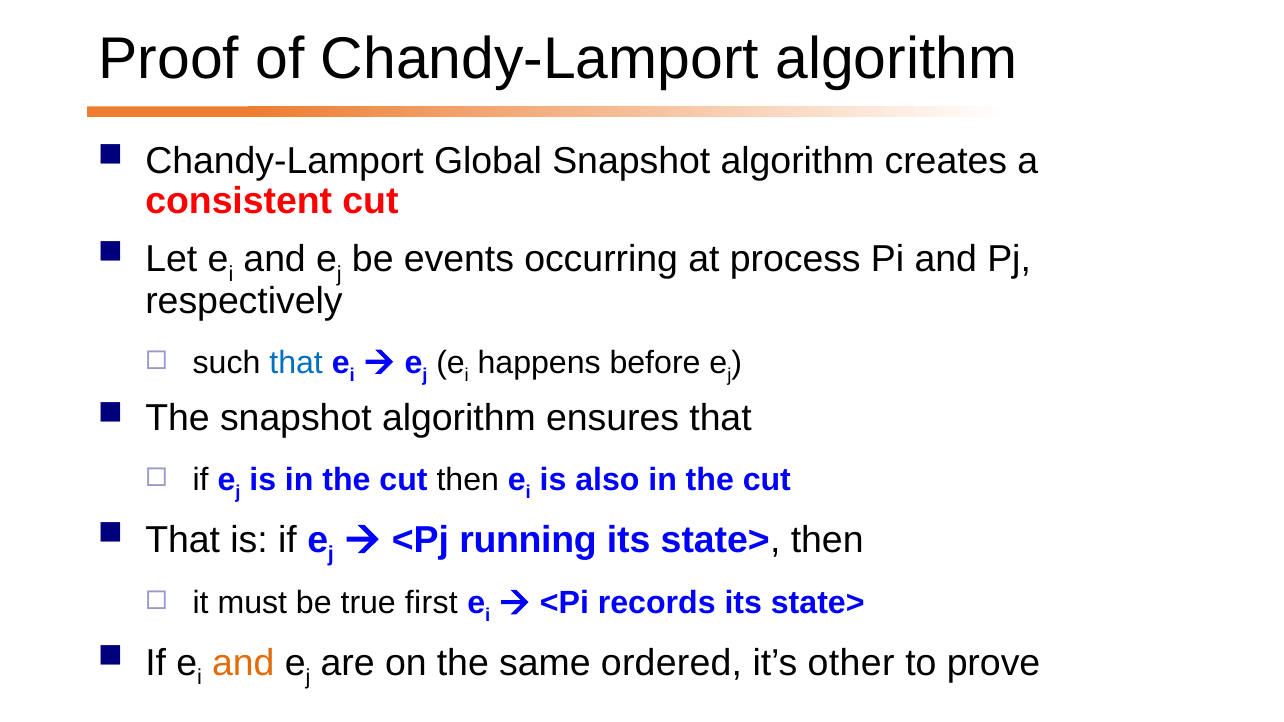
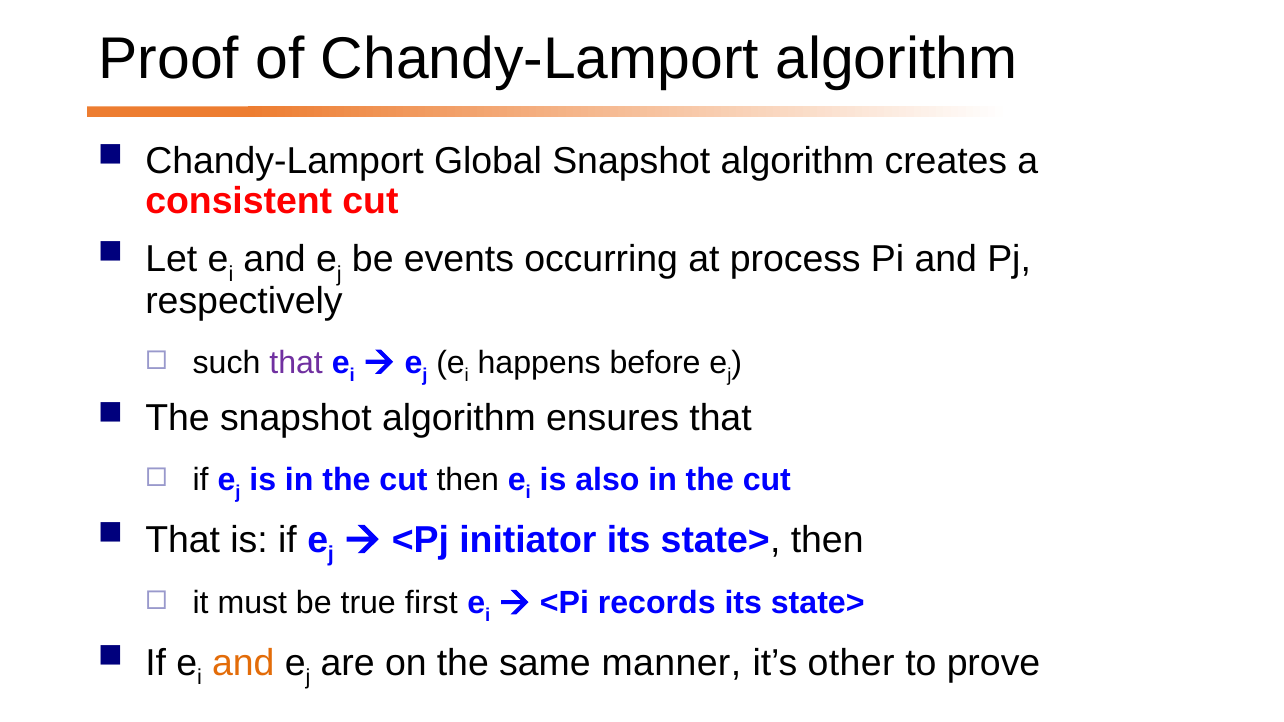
that colour: blue -> purple (296, 363)
running: running -> initiator (528, 540)
ordered: ordered -> manner (671, 663)
